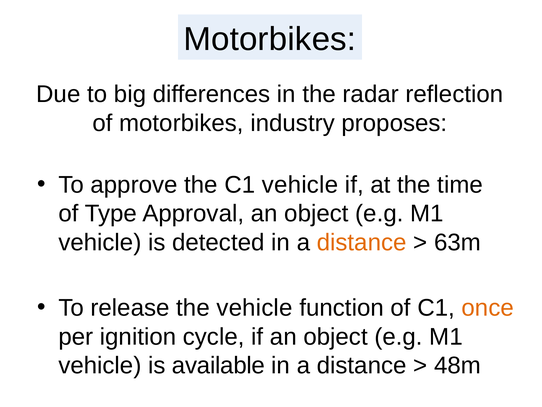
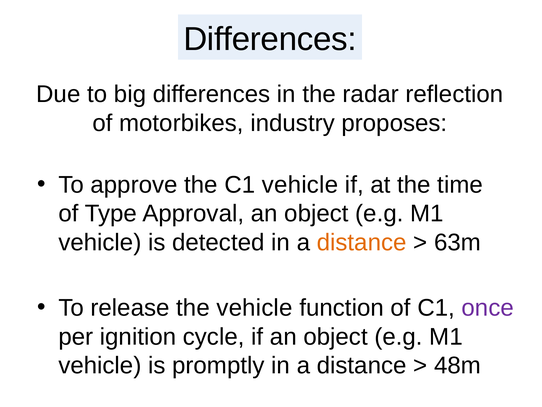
Motorbikes: Motorbikes -> Differences (270, 39)
once colour: orange -> purple (488, 307)
available: available -> promptly (218, 365)
